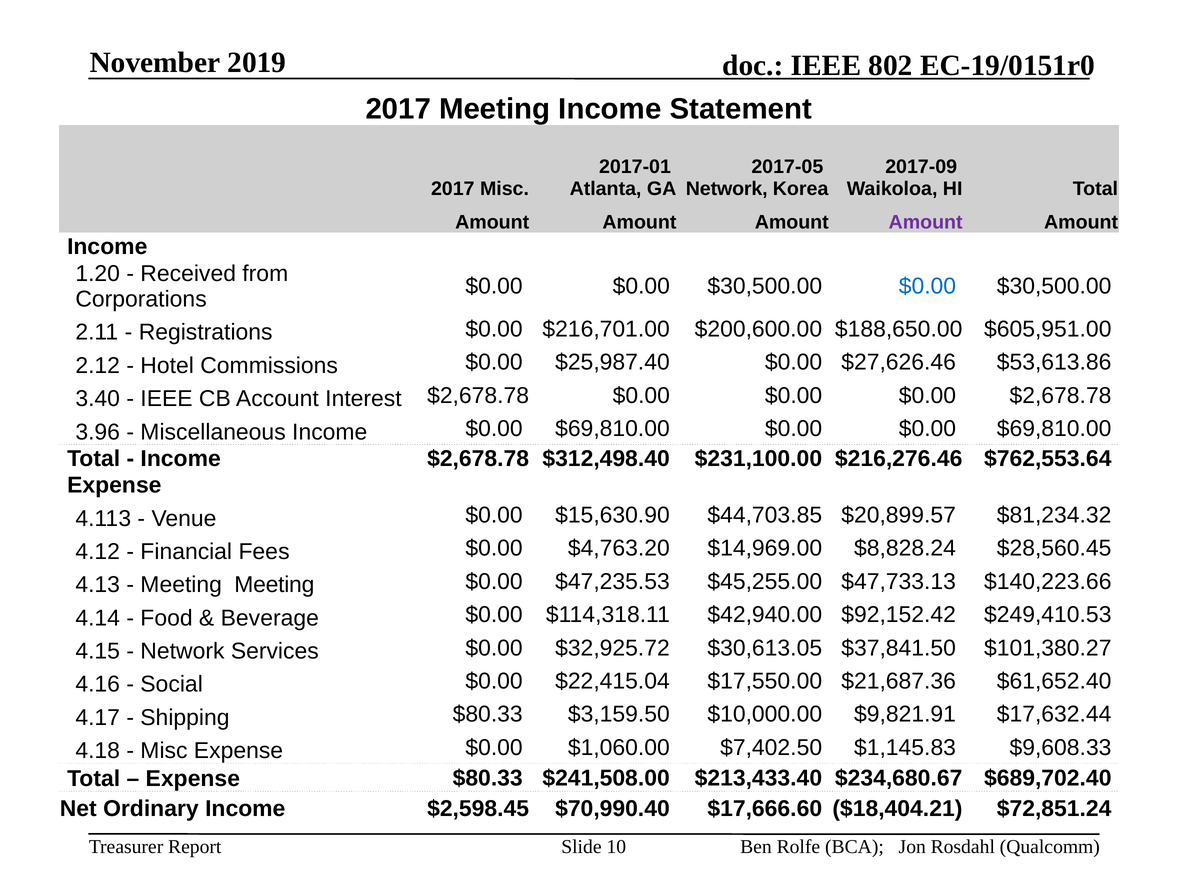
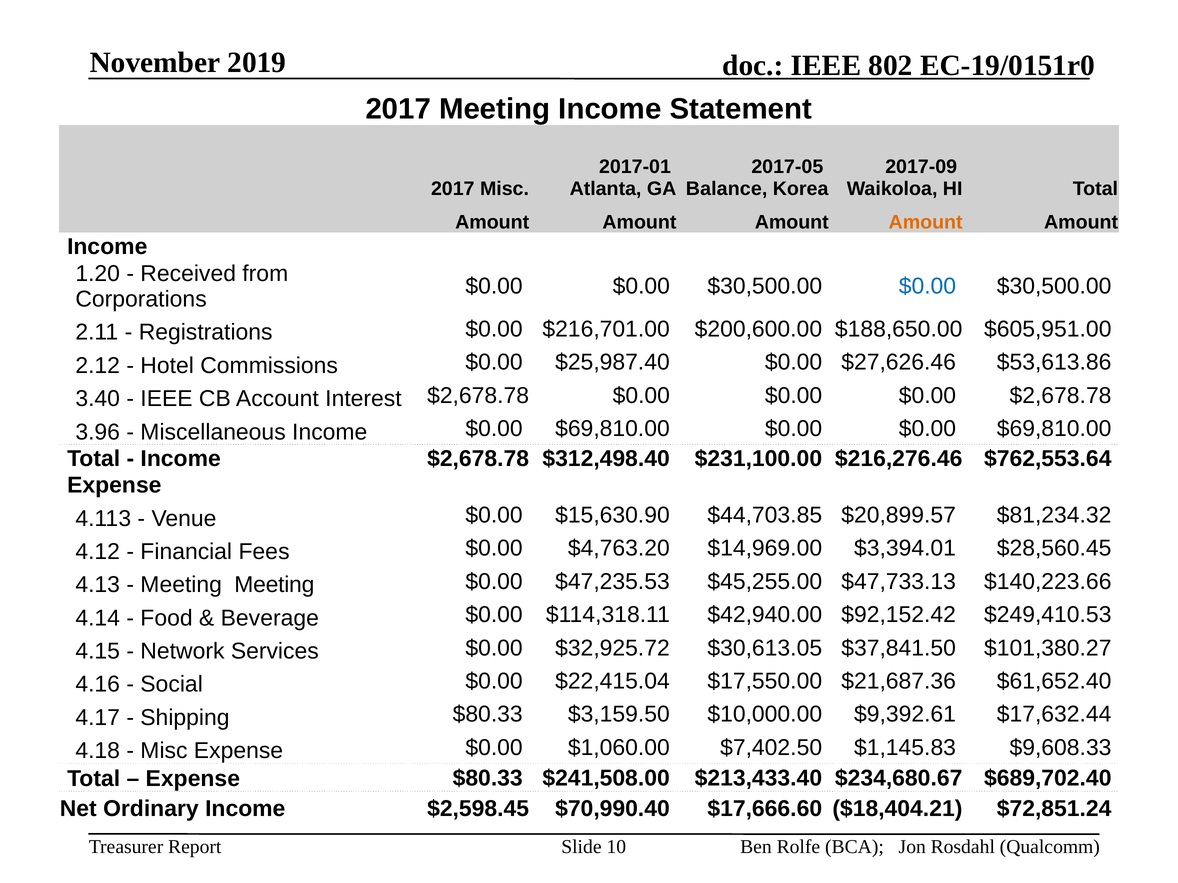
Network: Network -> Balance (727, 189)
Amount colour: purple -> orange (926, 222)
$8,828.24: $8,828.24 -> $3,394.01 (905, 549)
$9,821.91: $9,821.91 -> $9,392.61 (905, 715)
